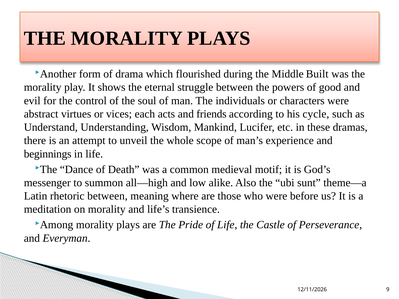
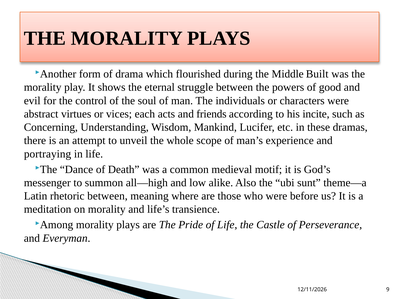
cycle: cycle -> incite (316, 114)
Understand: Understand -> Concerning (51, 127)
beginnings: beginnings -> portraying (48, 154)
